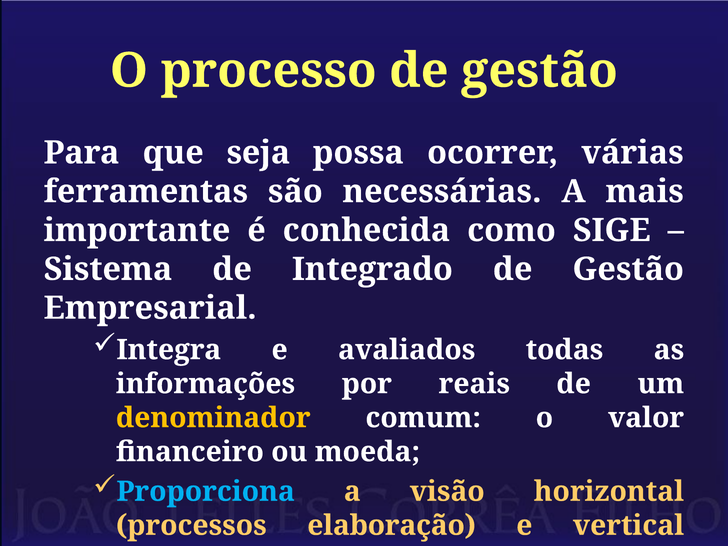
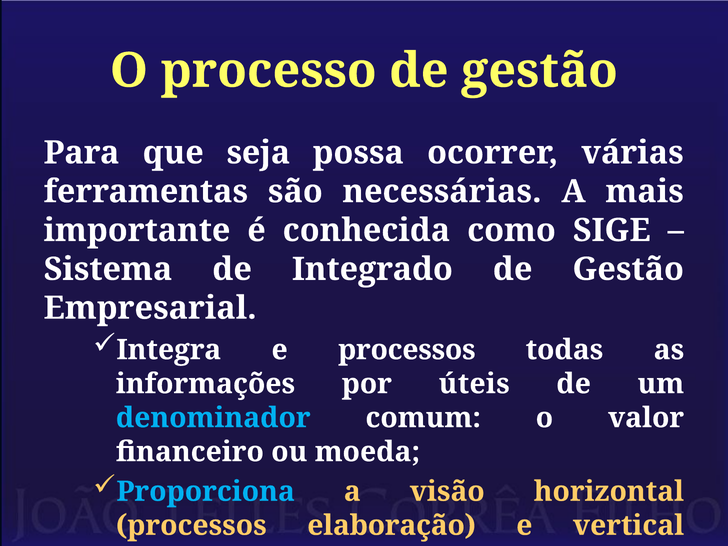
e avaliados: avaliados -> processos (407, 350)
reais: reais -> úteis (474, 384)
denominador colour: yellow -> light blue (213, 418)
